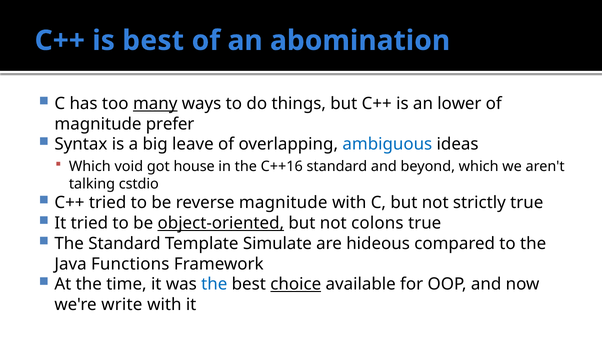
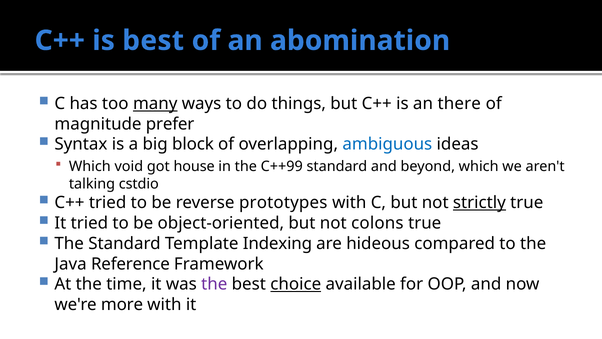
lower: lower -> there (459, 104)
leave: leave -> block (193, 144)
C++16: C++16 -> C++99 (282, 166)
reverse magnitude: magnitude -> prototypes (283, 203)
strictly underline: none -> present (479, 203)
object-oriented underline: present -> none (221, 223)
Simulate: Simulate -> Indexing (277, 243)
Functions: Functions -> Reference (130, 264)
the colour: blue -> purple (214, 284)
write: write -> more (122, 304)
